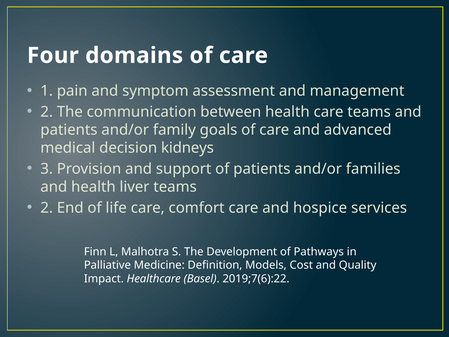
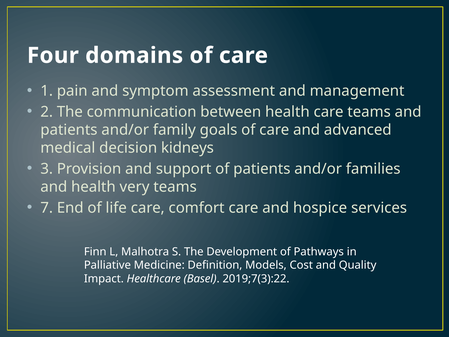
liver: liver -> very (135, 187)
2: 2 -> 7 (47, 208)
2019;7(6):22: 2019;7(6):22 -> 2019;7(3):22 (256, 279)
